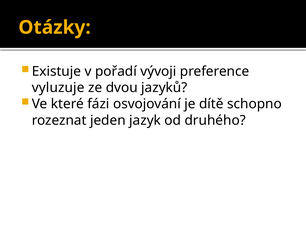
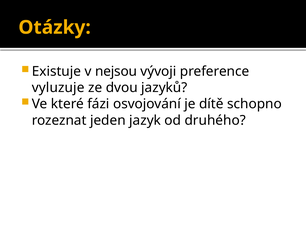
pořadí: pořadí -> nejsou (116, 72)
